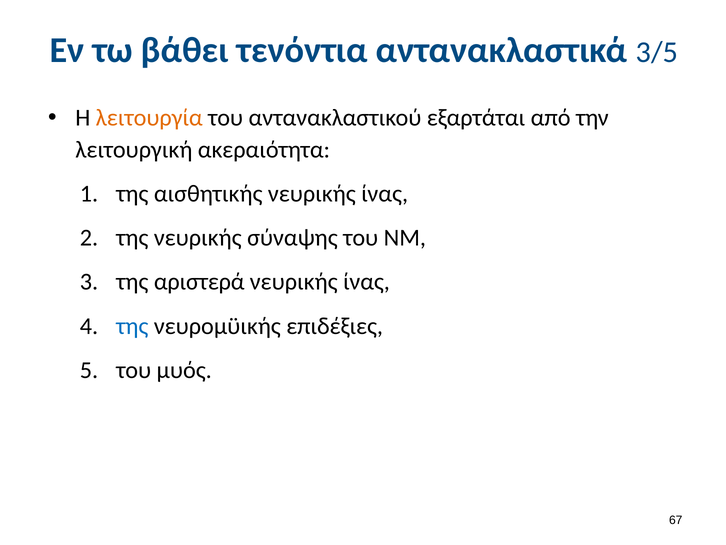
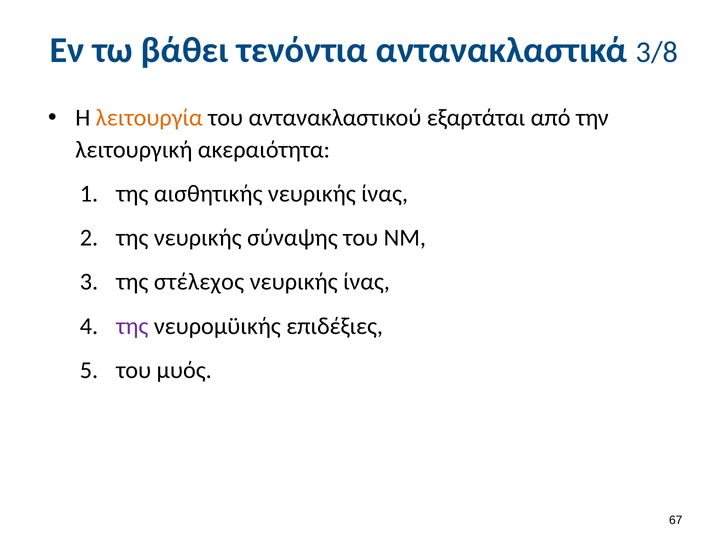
3/5: 3/5 -> 3/8 (657, 52)
αριστερά: αριστερά -> στέλεχος (199, 282)
της colour: blue -> purple (132, 326)
